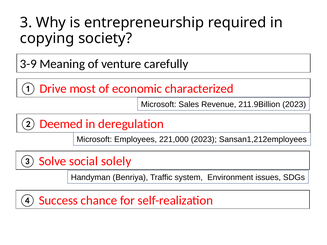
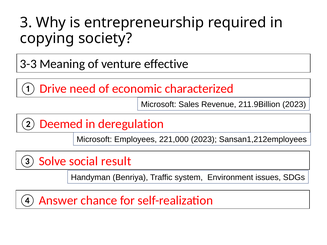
3-9: 3-9 -> 3-3 (28, 64)
carefully: carefully -> effective (166, 64)
most: most -> need (83, 89)
solely: solely -> result (116, 161)
Success: Success -> Answer (58, 201)
